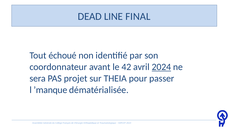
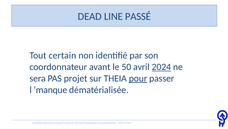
FINAL: FINAL -> PASSÉ (138, 16)
échoué: échoué -> certain (62, 55)
42: 42 -> 50 (126, 67)
pour underline: none -> present (138, 78)
